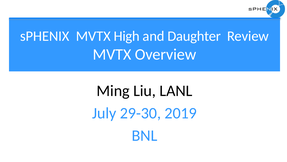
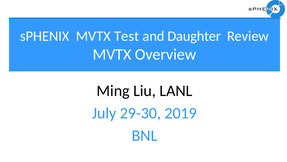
High: High -> Test (127, 36)
